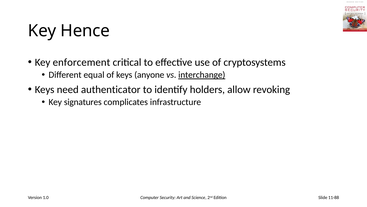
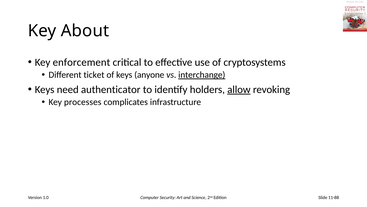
Hence: Hence -> About (85, 31)
equal: equal -> ticket (94, 75)
allow underline: none -> present (239, 89)
signatures: signatures -> processes (83, 102)
